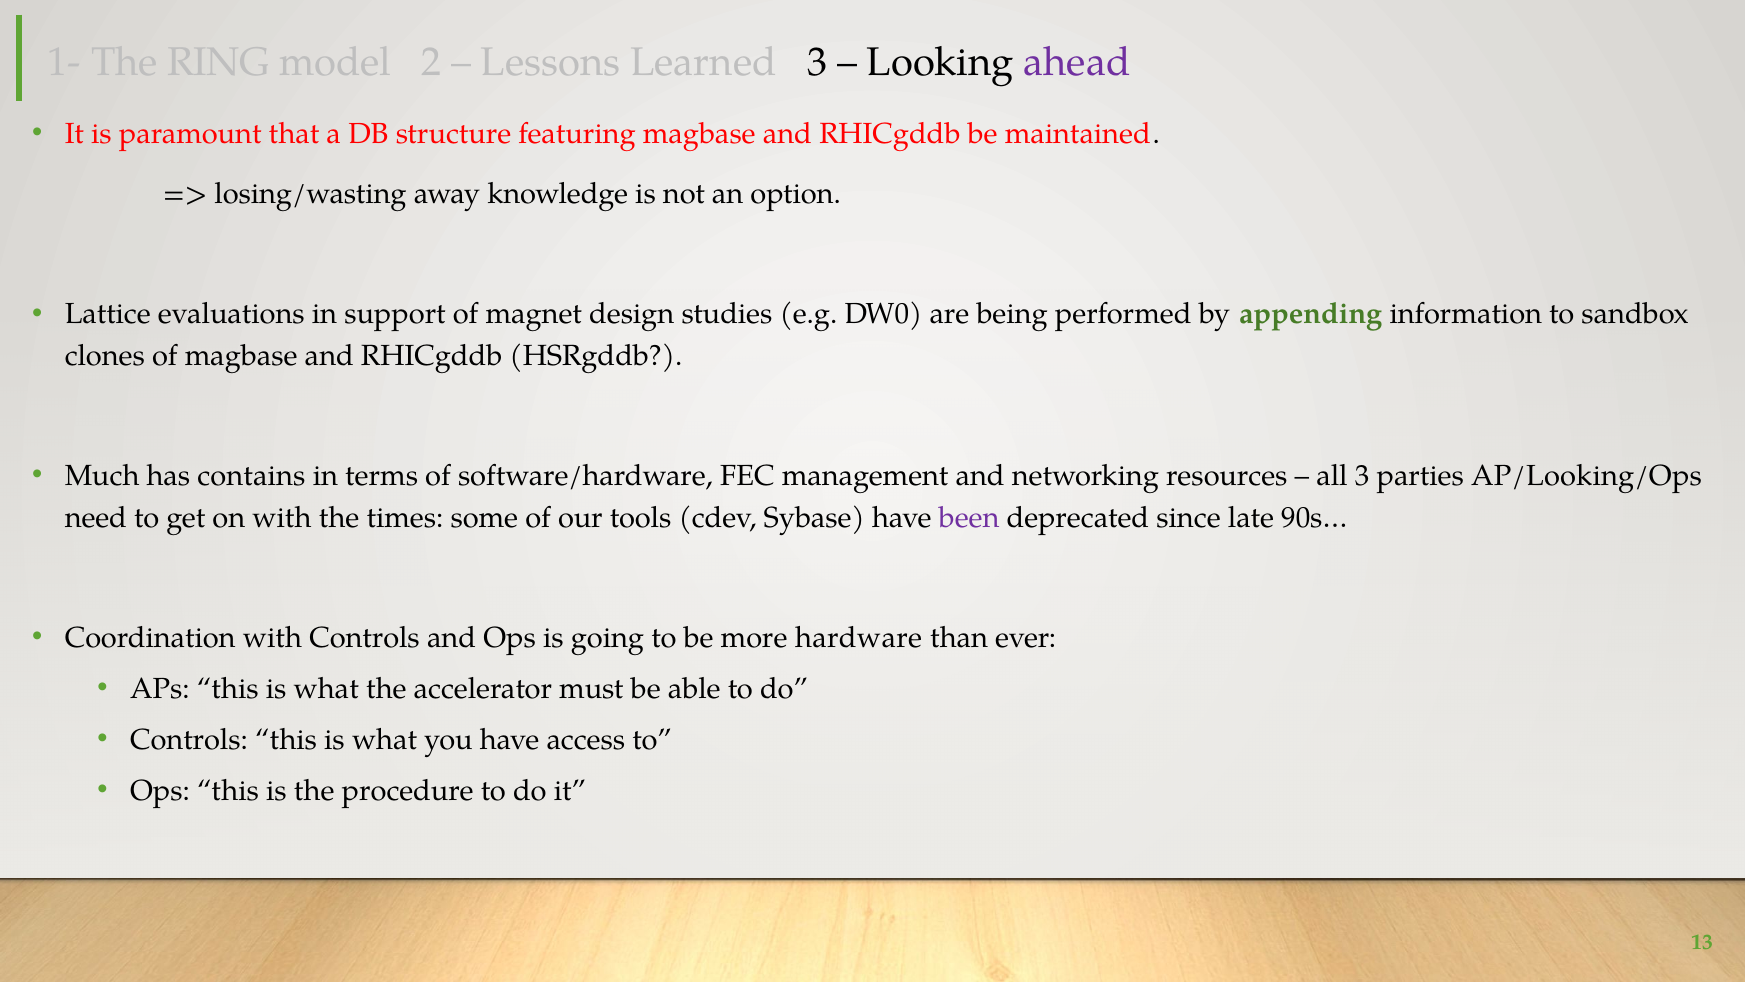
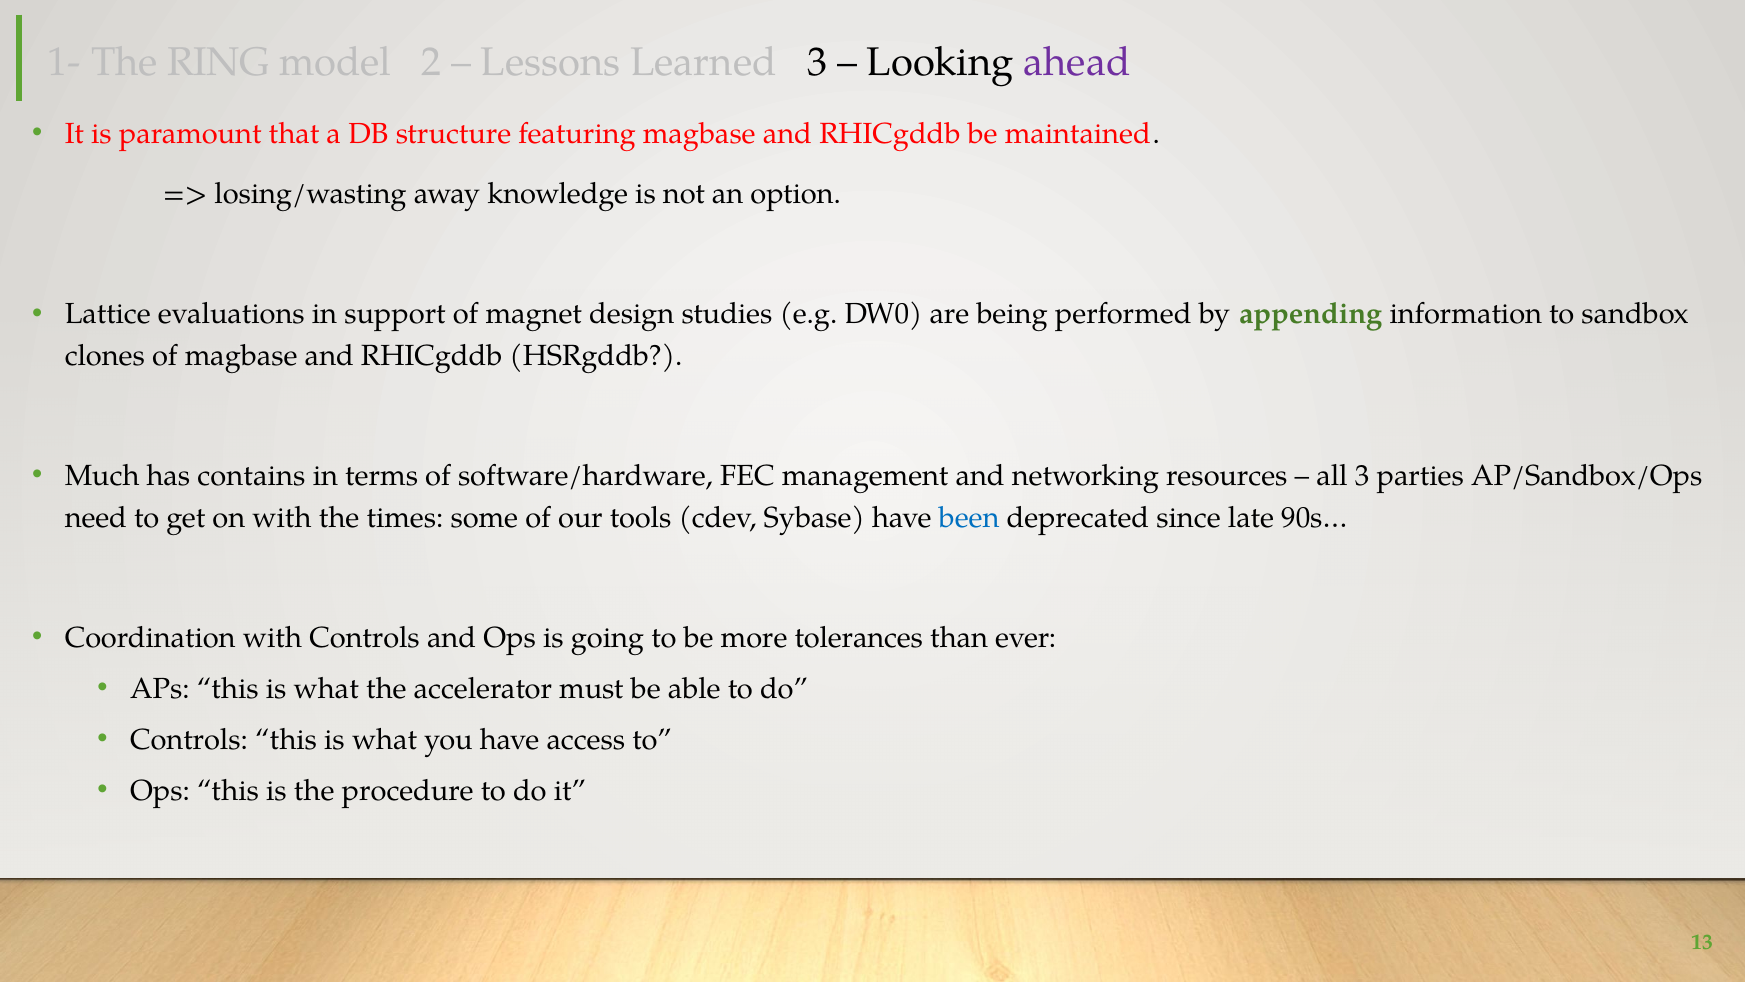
AP/Looking/Ops: AP/Looking/Ops -> AP/Sandbox/Ops (1587, 476)
been colour: purple -> blue (969, 518)
hardware: hardware -> tolerances (859, 638)
